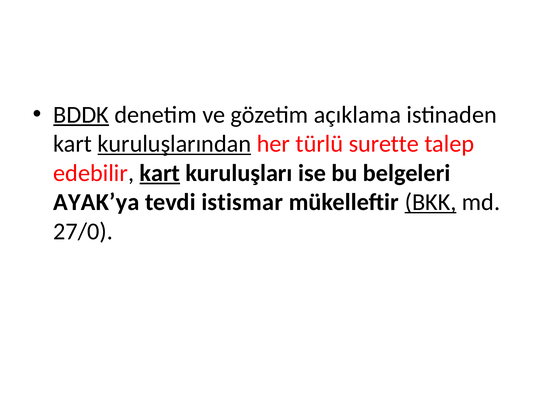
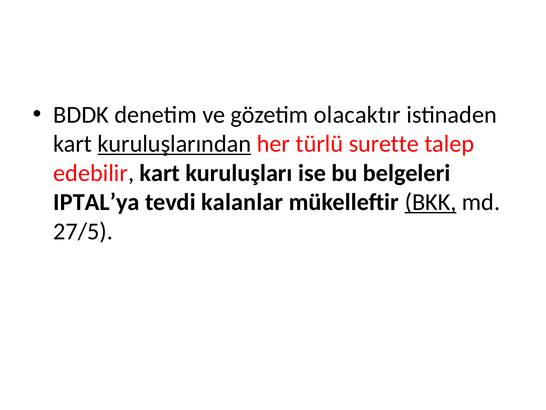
BDDK underline: present -> none (81, 115)
açıklama: açıklama -> olacaktır (357, 115)
kart underline: present -> none (160, 173)
AYAK’ya: AYAK’ya -> IPTAL’ya (96, 202)
istismar: istismar -> kalanlar (242, 202)
27/0: 27/0 -> 27/5 (83, 231)
